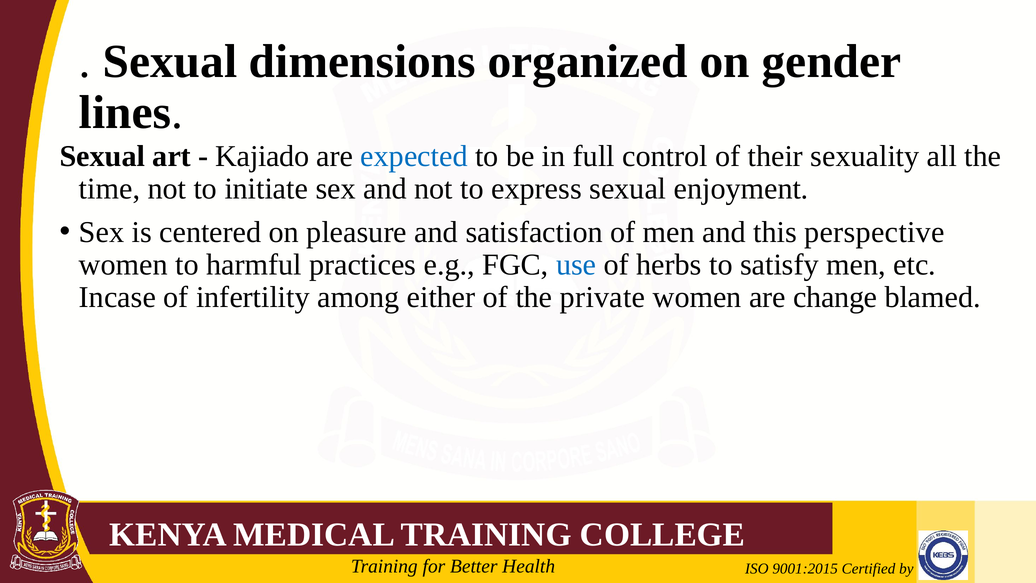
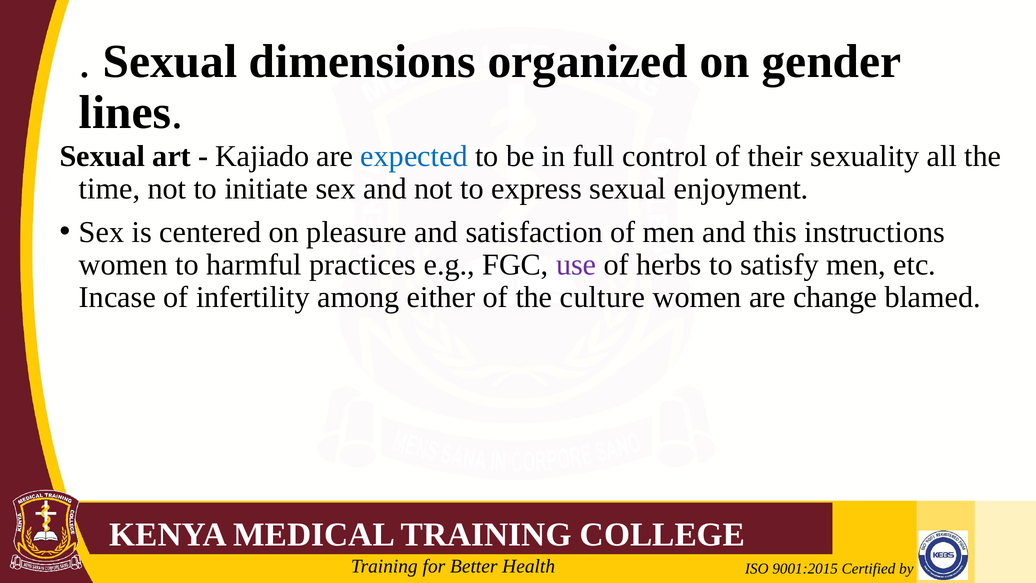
perspective: perspective -> instructions (875, 232)
use colour: blue -> purple (576, 265)
private: private -> culture (602, 297)
